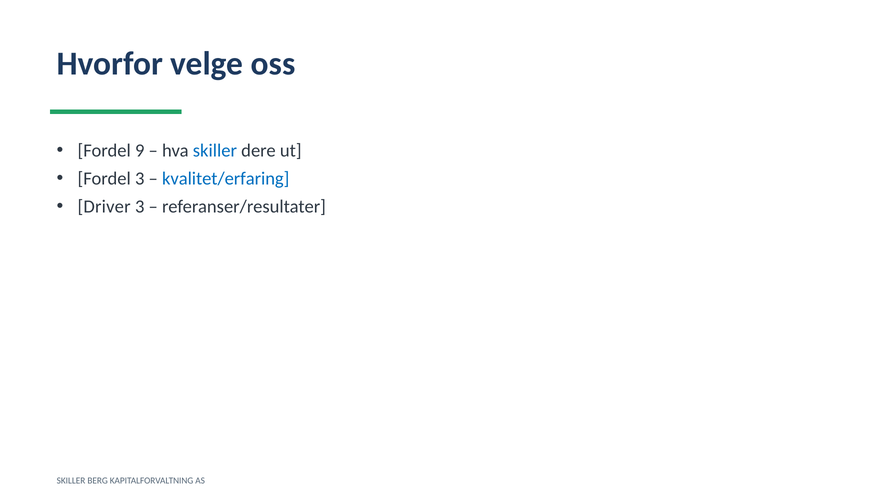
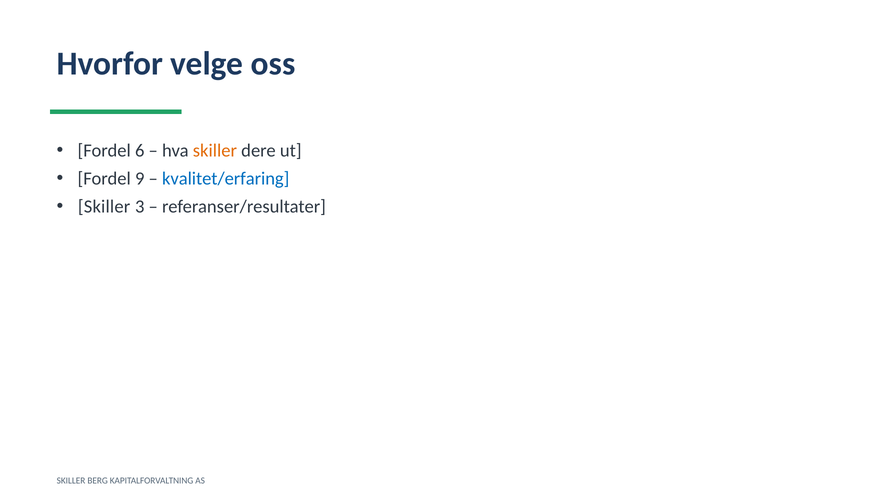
9: 9 -> 6 (140, 151)
skiller colour: blue -> orange (215, 151)
Fordel 3: 3 -> 9 (140, 179)
Driver: Driver -> Skiller (104, 207)
